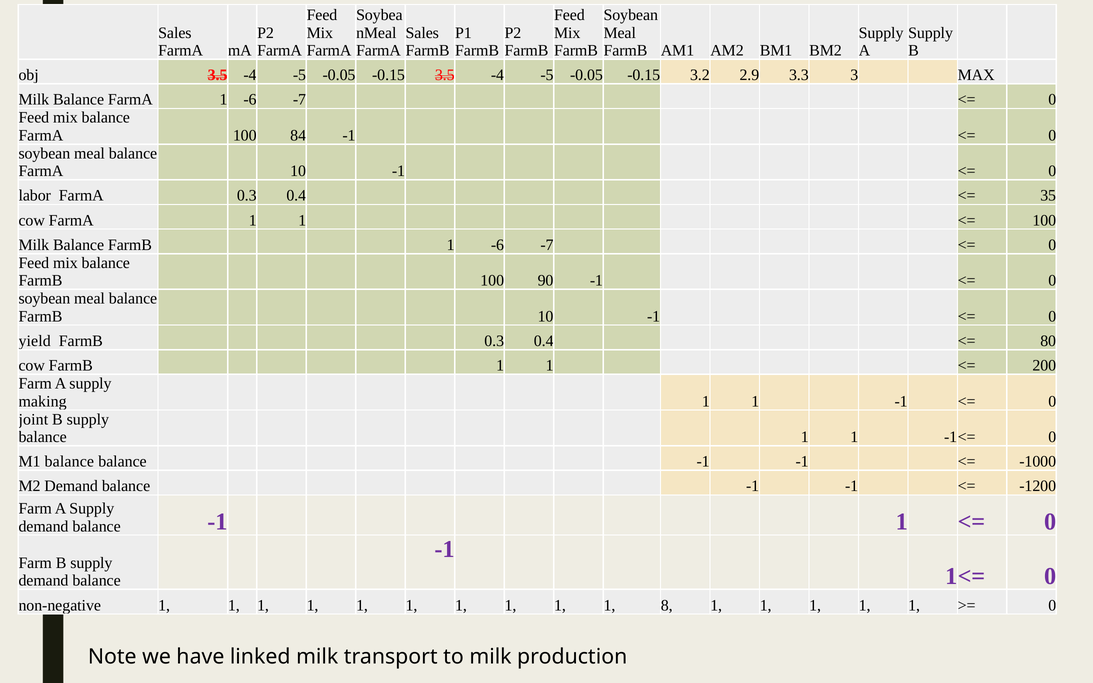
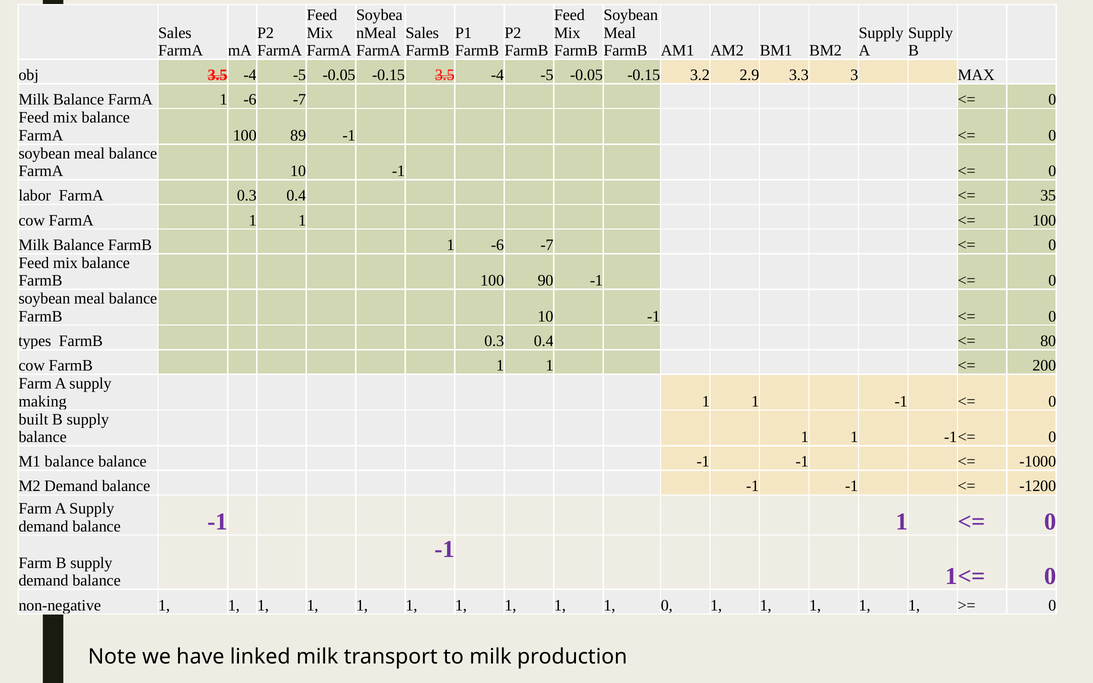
84: 84 -> 89 (298, 135)
yield: yield -> types (35, 341)
joint: joint -> built (33, 419)
1 8: 8 -> 0 (667, 605)
